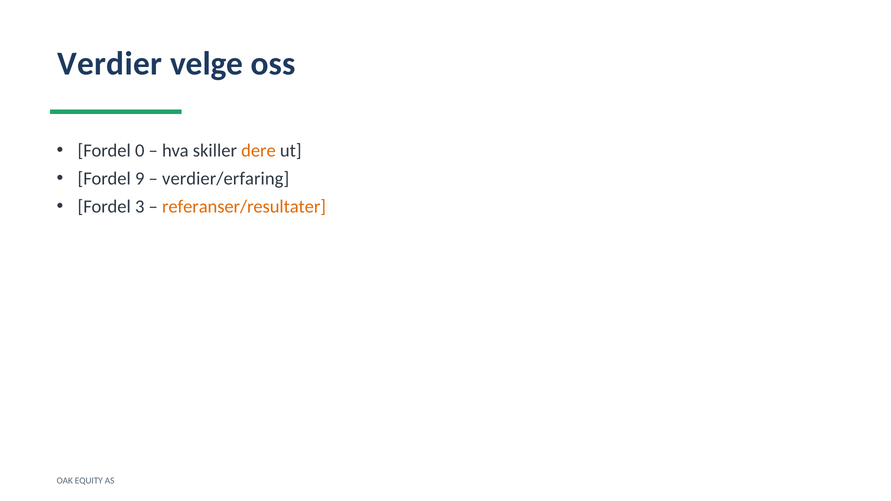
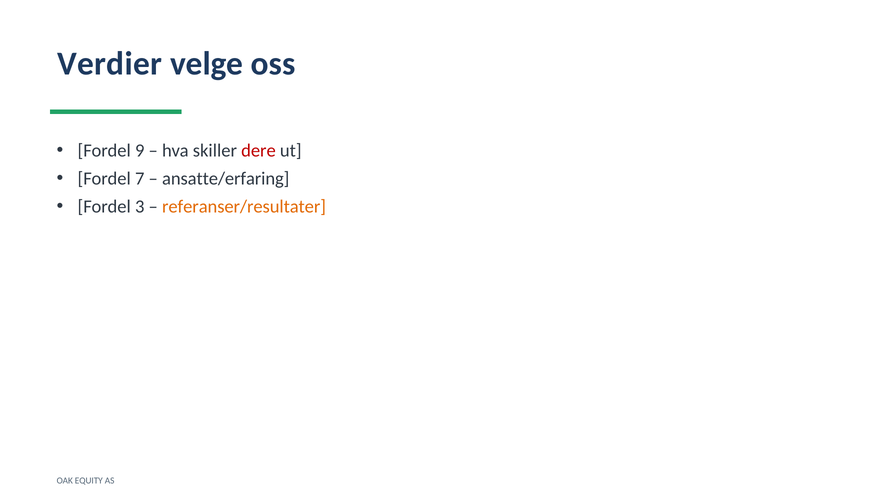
0: 0 -> 9 (140, 151)
dere colour: orange -> red (258, 151)
9: 9 -> 7 (140, 179)
verdier/erfaring: verdier/erfaring -> ansatte/erfaring (226, 179)
